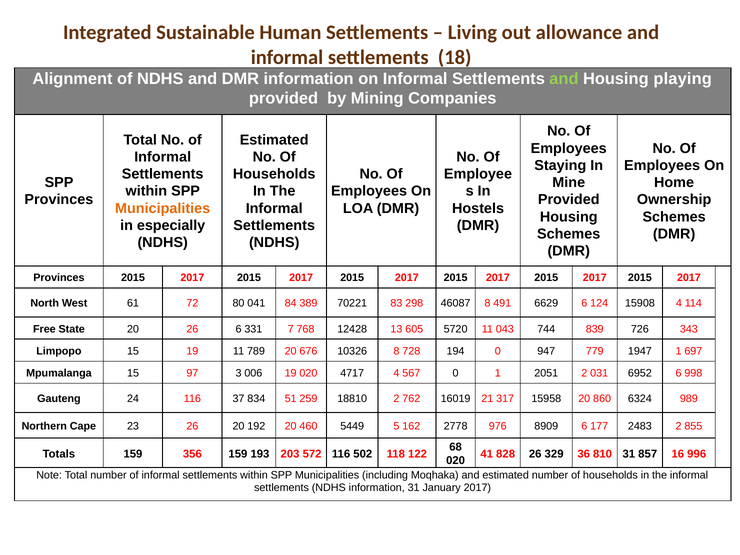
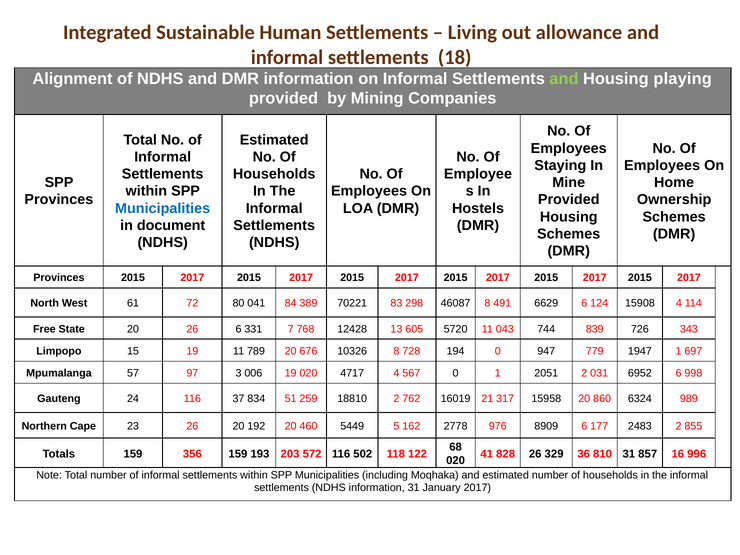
Municipalities colour: orange -> blue (163, 208)
especially: especially -> document (171, 225)
Mpumalanga 15: 15 -> 57 (133, 373)
